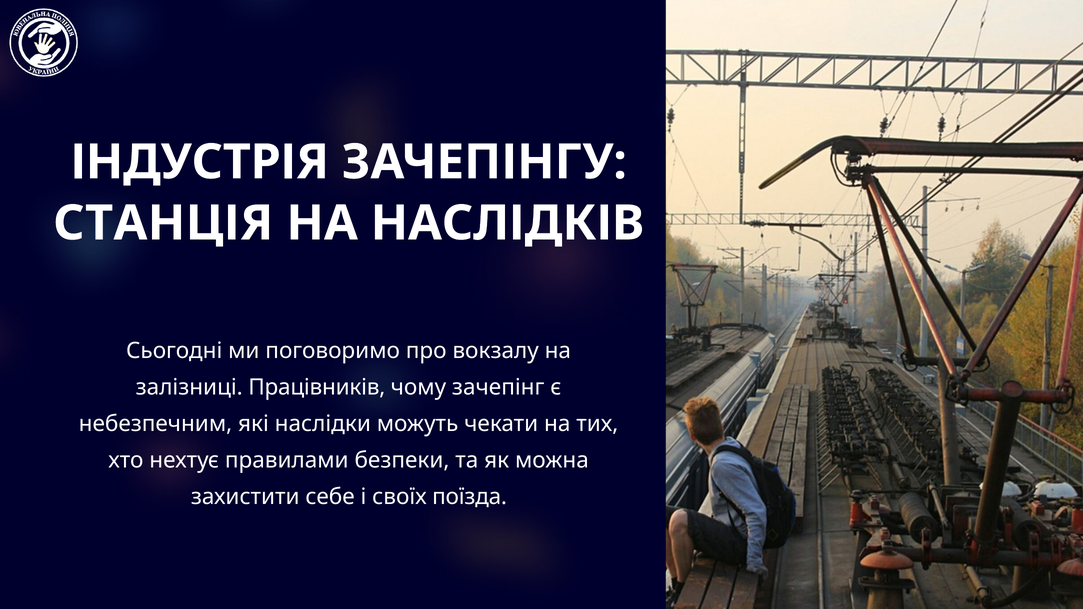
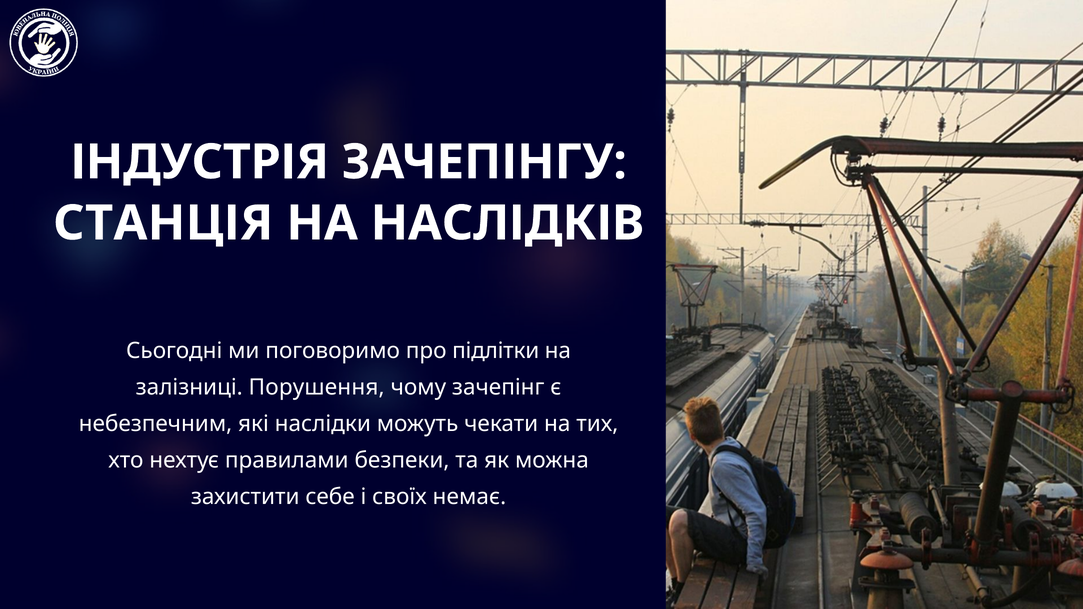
вокзалу: вокзалу -> підлітки (496, 351)
Працівників: Працівників -> Порушення (317, 387)
поїзда: поїзда -> немає (469, 497)
